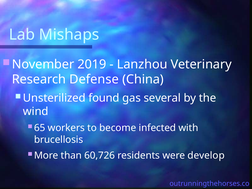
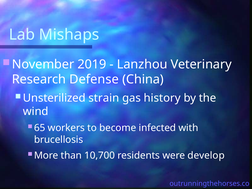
found: found -> strain (104, 98)
several: several -> history (162, 98)
60,726: 60,726 -> 10,700 (100, 156)
